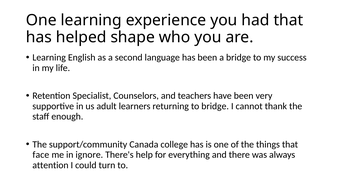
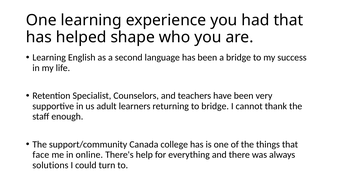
ignore: ignore -> online (89, 155)
attention: attention -> solutions (50, 165)
